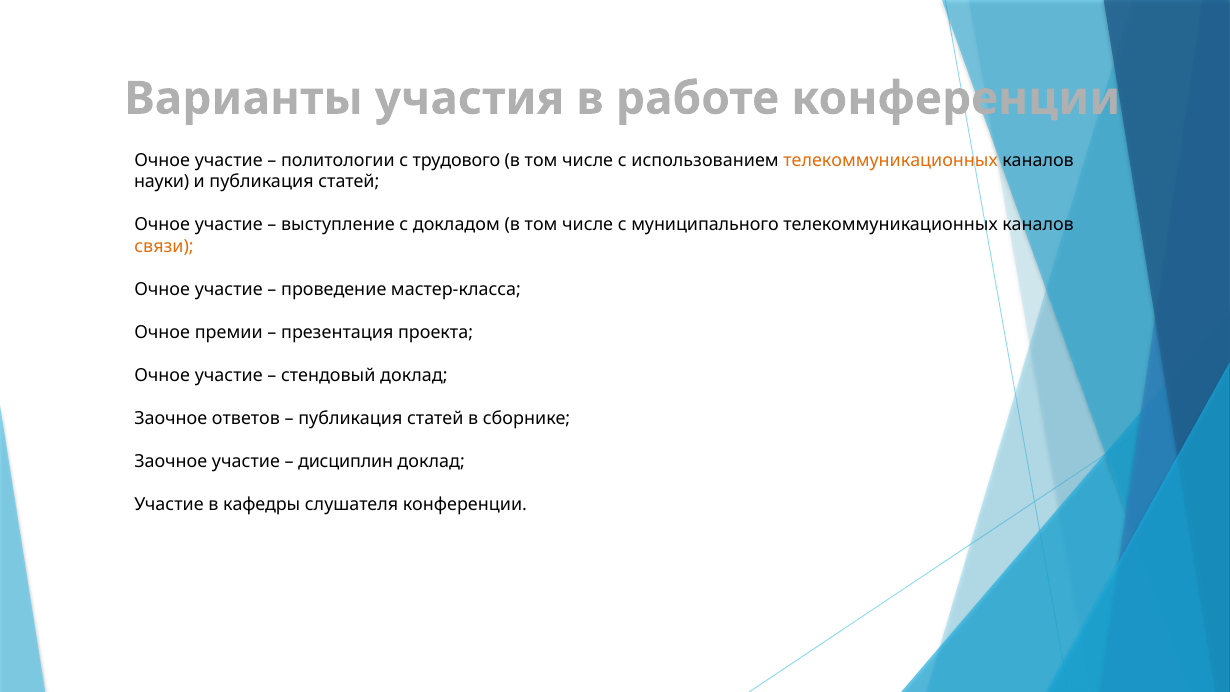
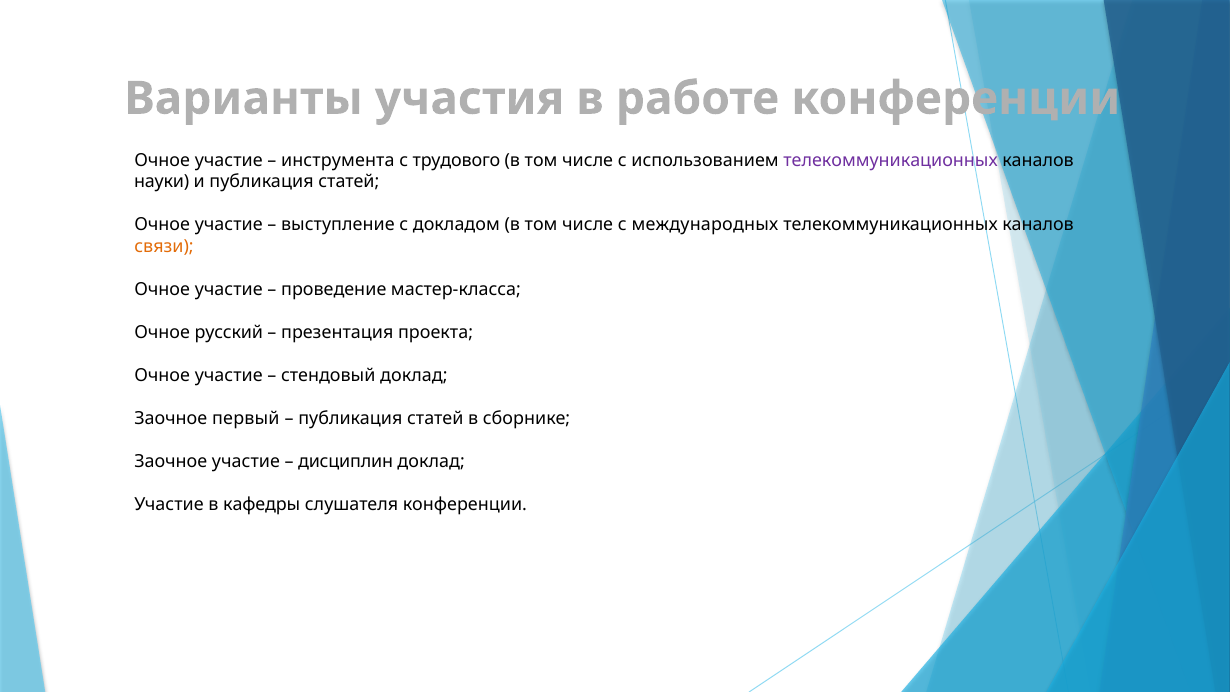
политологии: политологии -> инструмента (338, 160)
телекоммуникационных colour: orange -> purple (891, 160)
муниципального: муниципального -> международных (705, 225)
премии: премии -> русский (229, 332)
ответов: ответов -> первый (246, 418)
